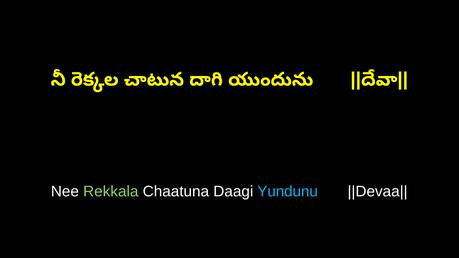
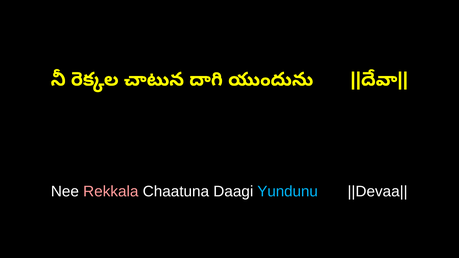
Rekkala colour: light green -> pink (111, 192)
